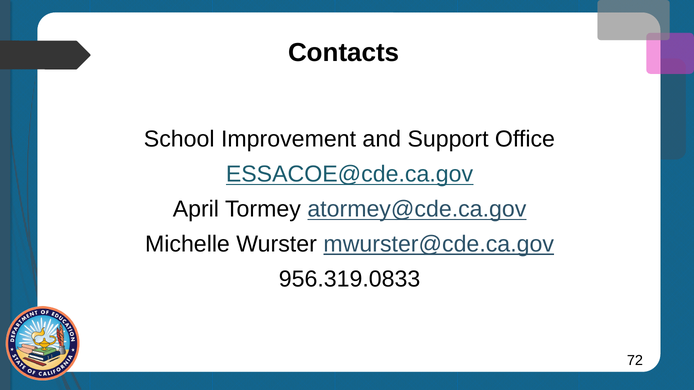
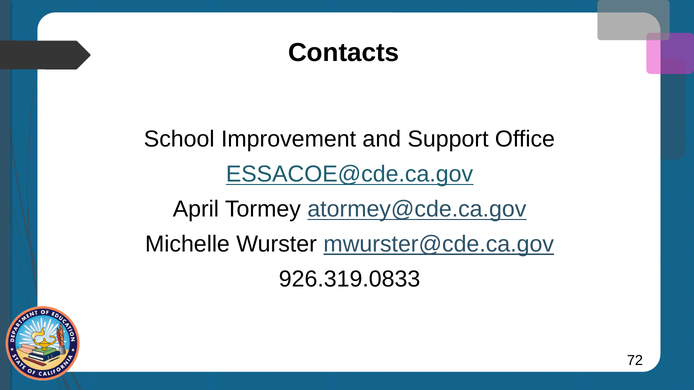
956.319.0833: 956.319.0833 -> 926.319.0833 (350, 279)
